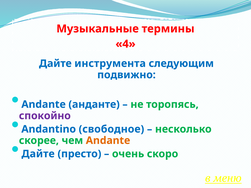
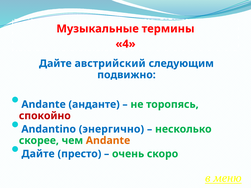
инструмента: инструмента -> австрийский (110, 64)
спокойно colour: purple -> red (45, 116)
свободное: свободное -> энергично (111, 129)
